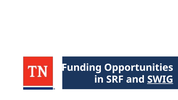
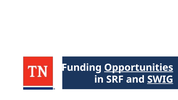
Opportunities underline: none -> present (139, 68)
